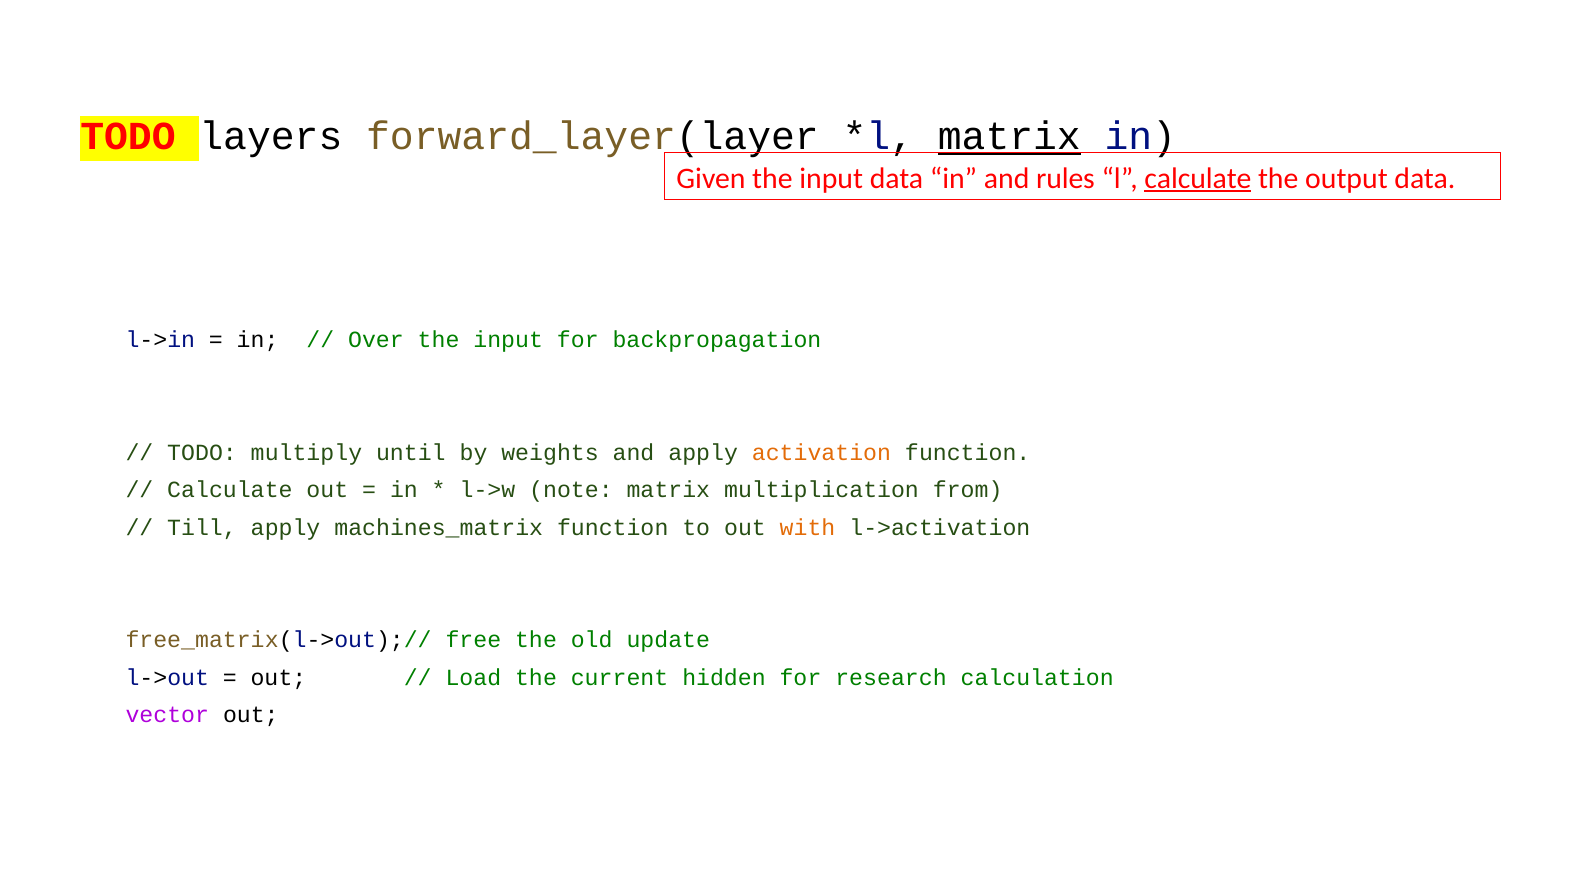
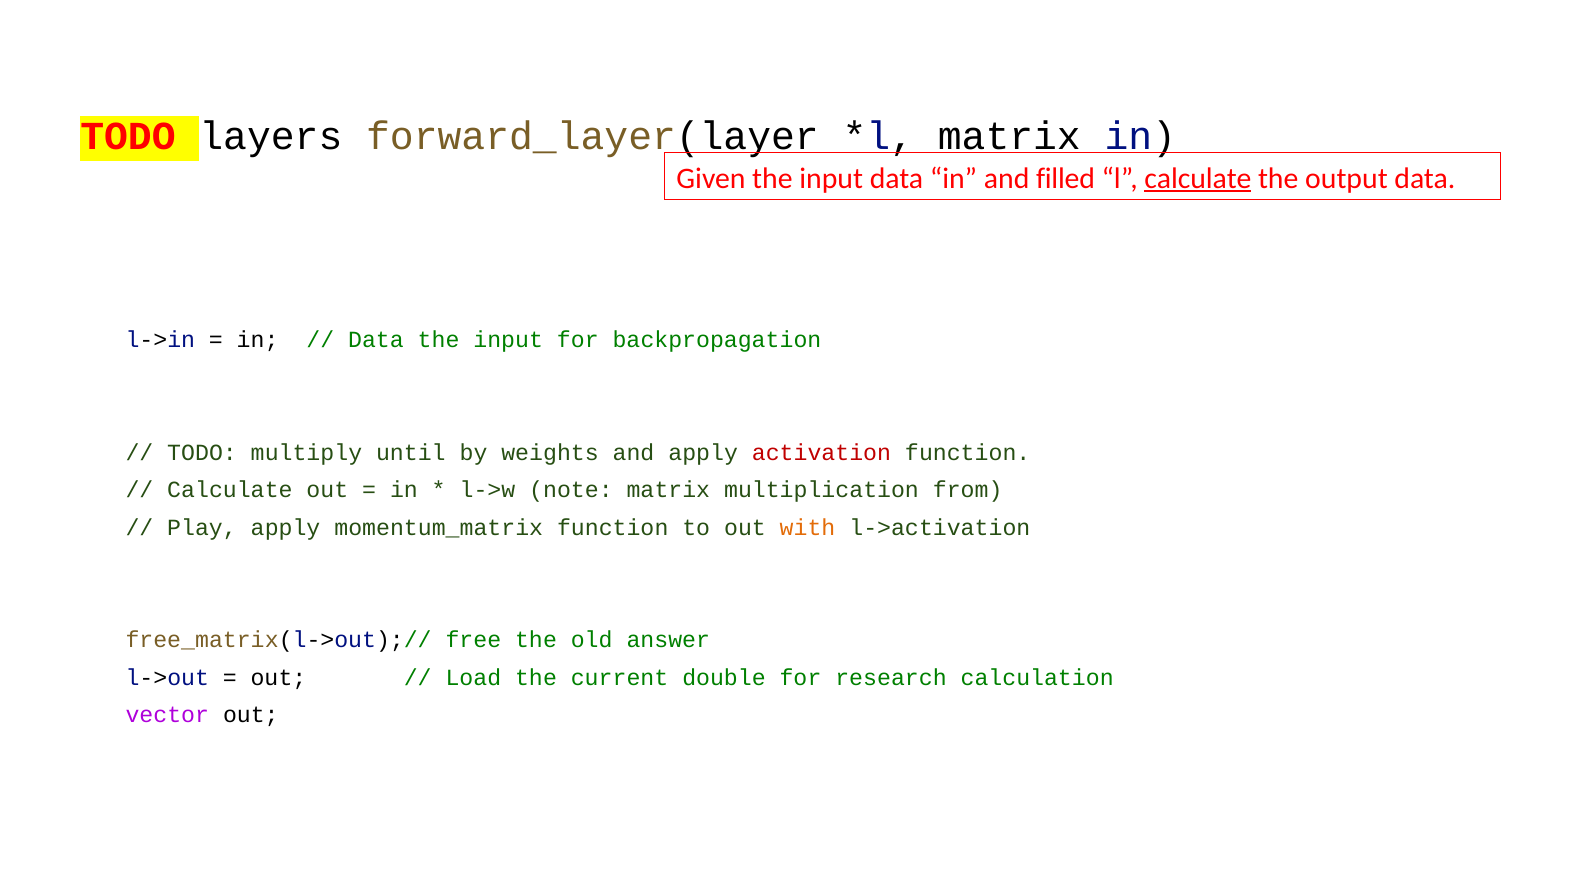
matrix underline: present -> none (1009, 136)
rules: rules -> filled (1065, 178)
Over: Over -> Data (376, 340)
activation colour: orange -> red (821, 453)
Till: Till -> Play (202, 528)
machines_matrix: machines_matrix -> momentum_matrix (439, 528)
update: update -> answer (668, 640)
hidden: hidden -> double (724, 678)
